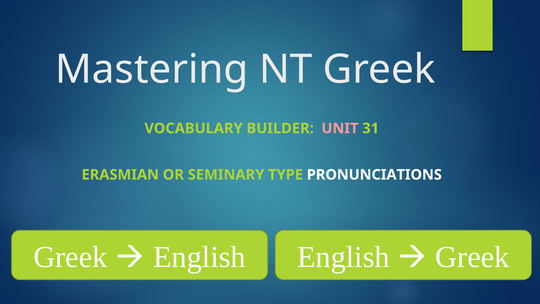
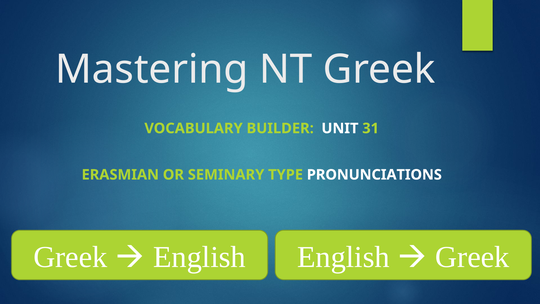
UNIT colour: pink -> white (340, 128)
